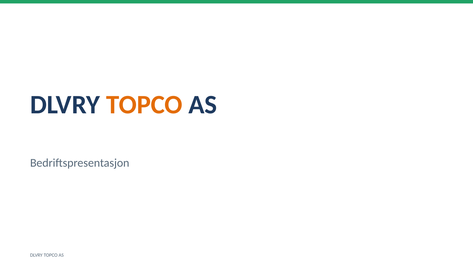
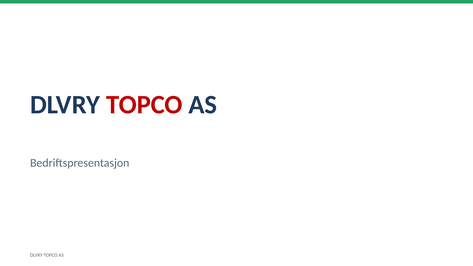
TOPCO colour: orange -> red (144, 105)
